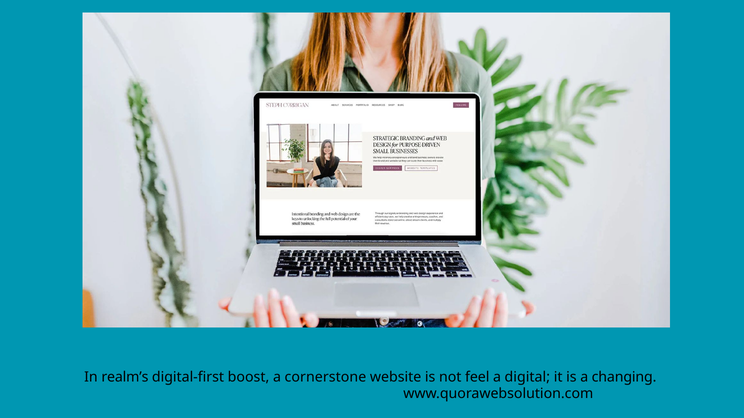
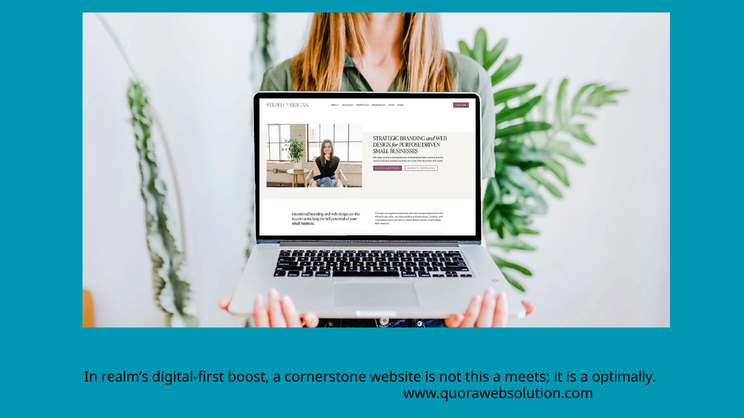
feel: feel -> this (477, 377)
digital: digital -> meets (527, 377)
changing: changing -> optimally (624, 377)
